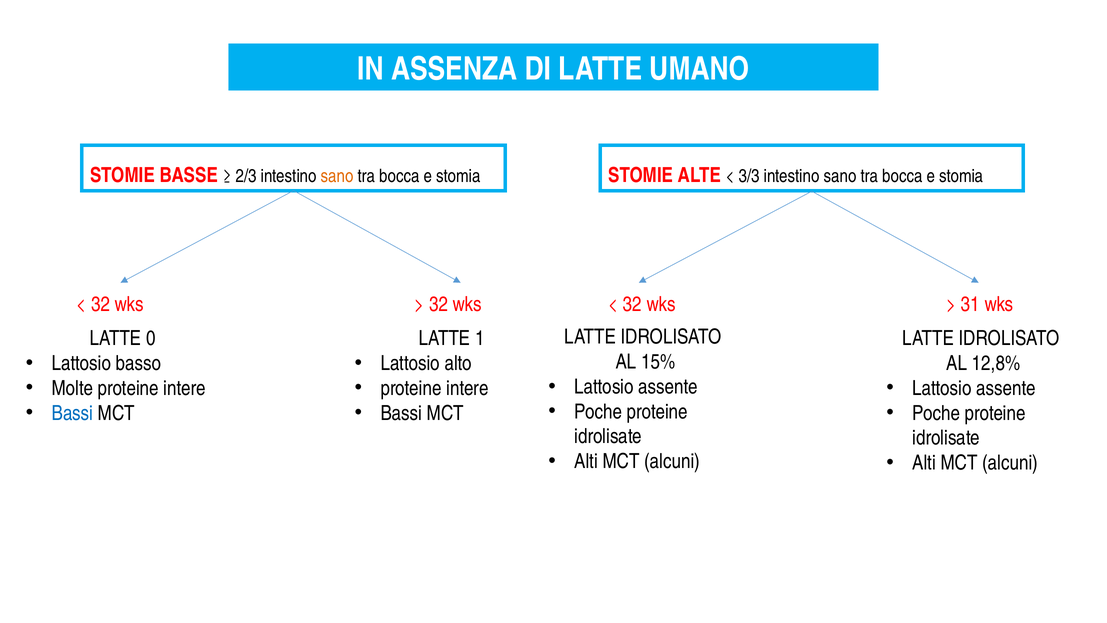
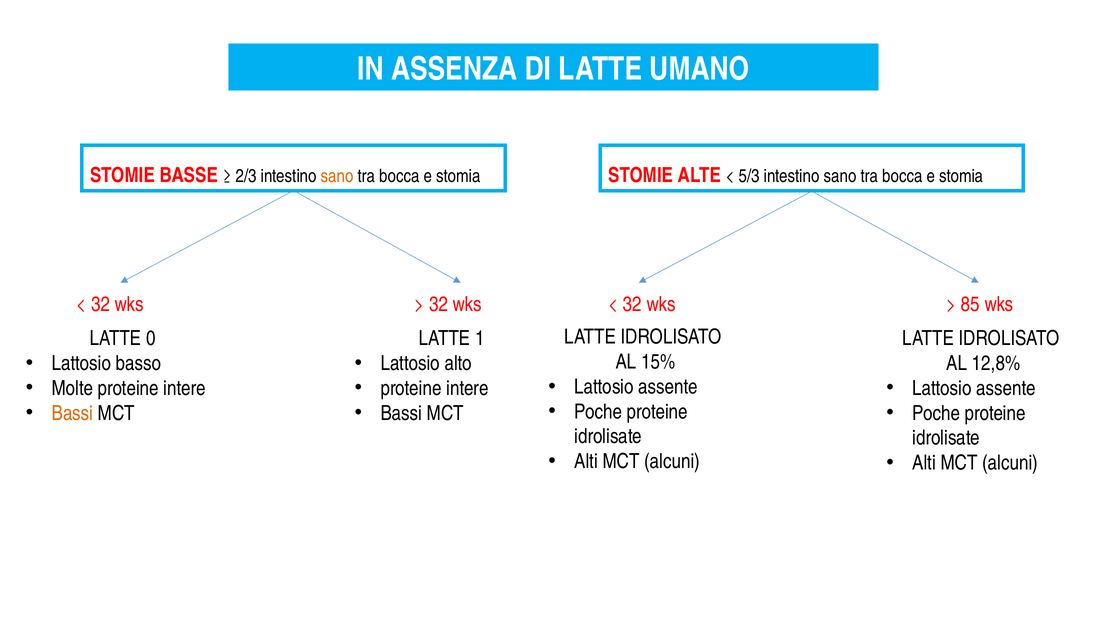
3/3: 3/3 -> 5/3 (749, 176)
31: 31 -> 85 (970, 304)
Bassi colour: blue -> orange (72, 413)
